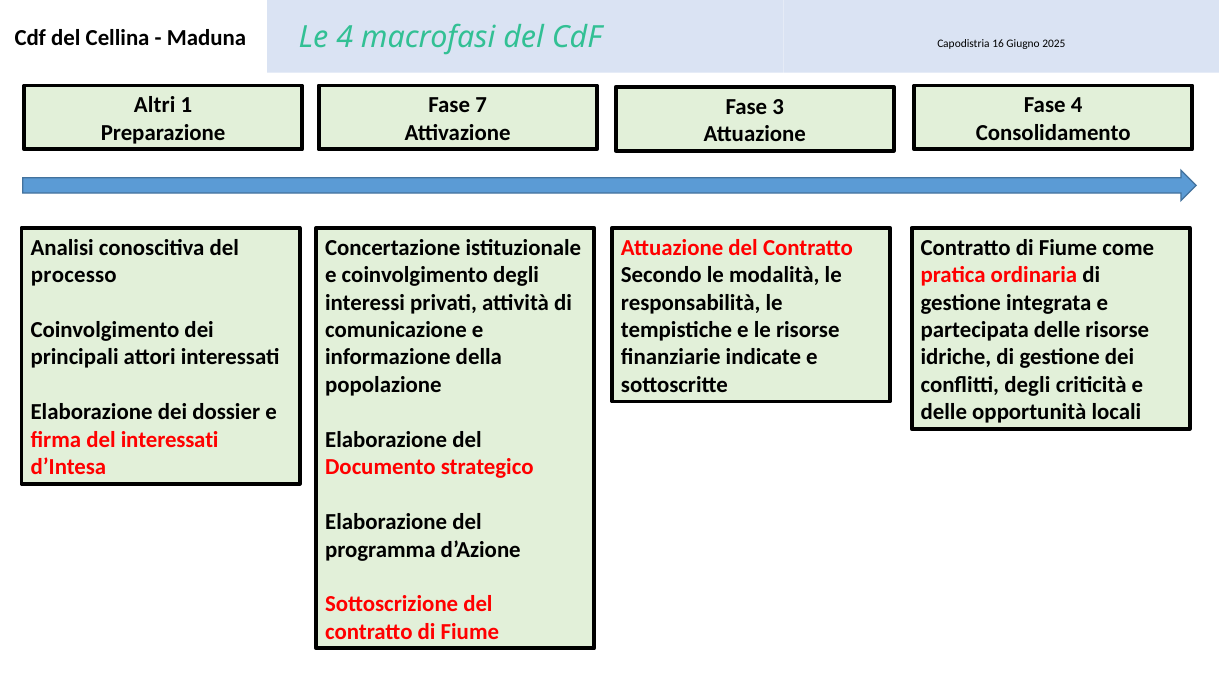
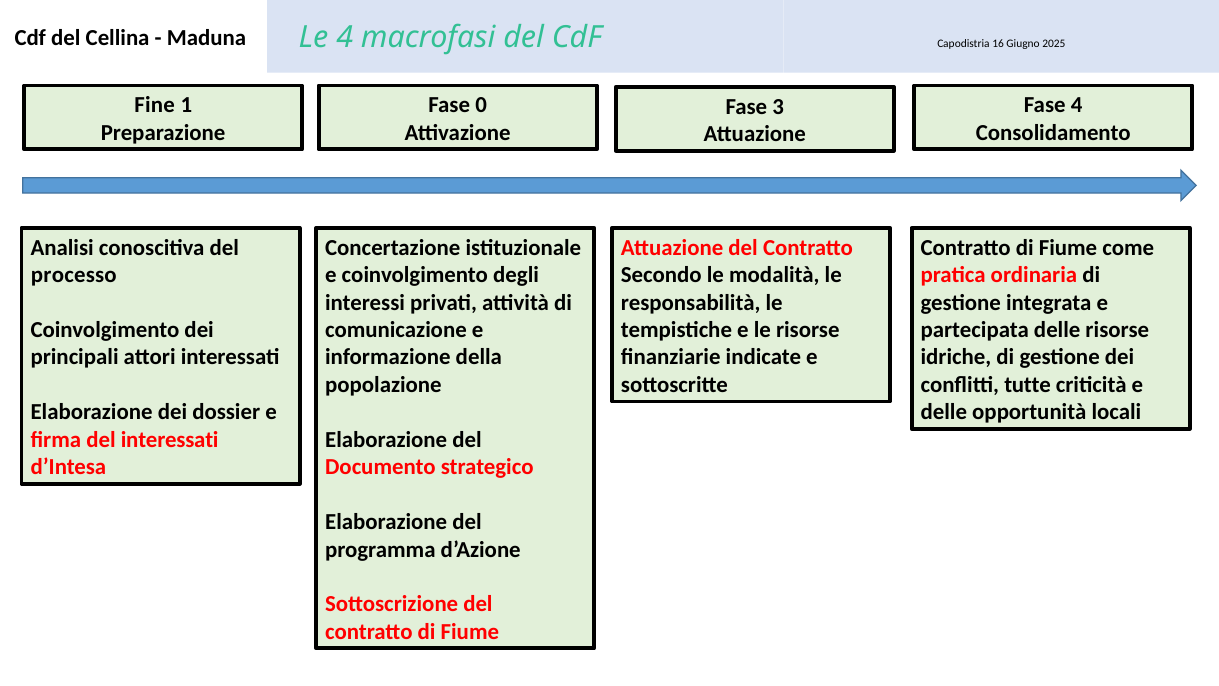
Altri: Altri -> Fine (155, 105)
7: 7 -> 0 (481, 105)
conflitti degli: degli -> tutte (1028, 385)
